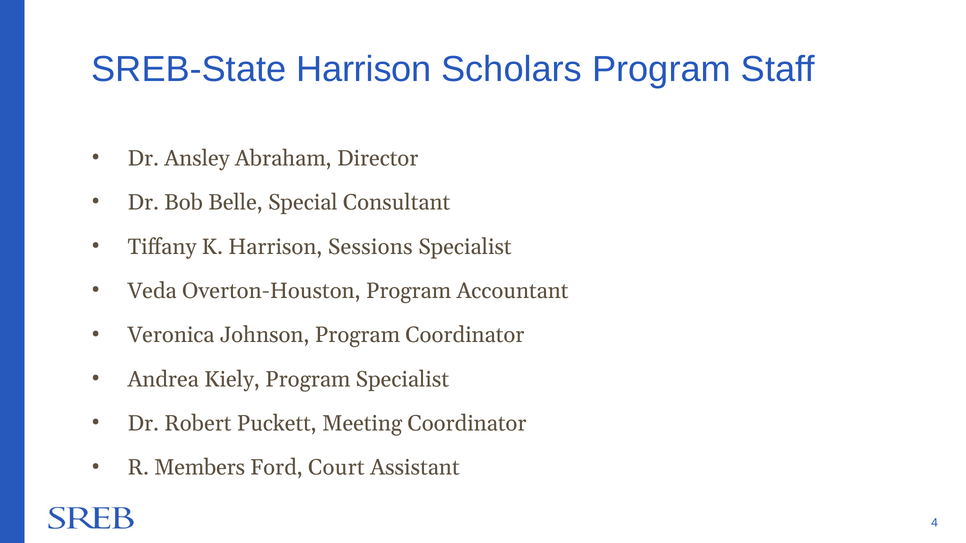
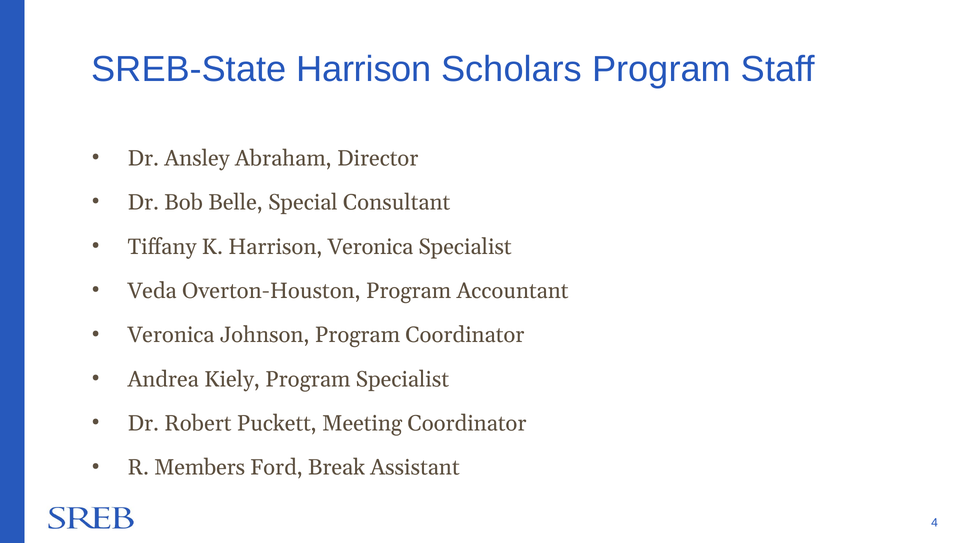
Harrison Sessions: Sessions -> Veronica (371, 247)
Court: Court -> Break (337, 468)
